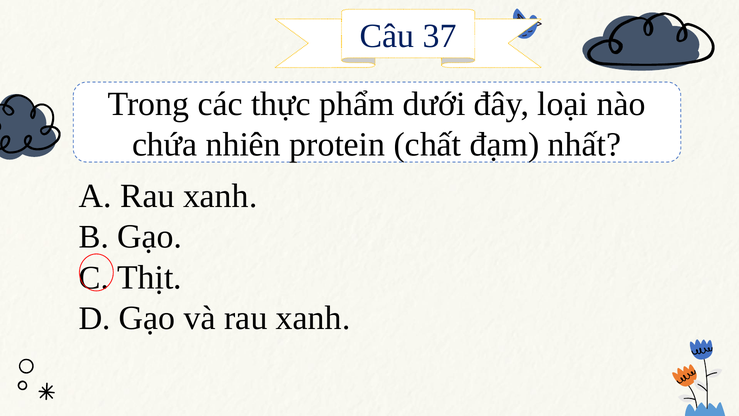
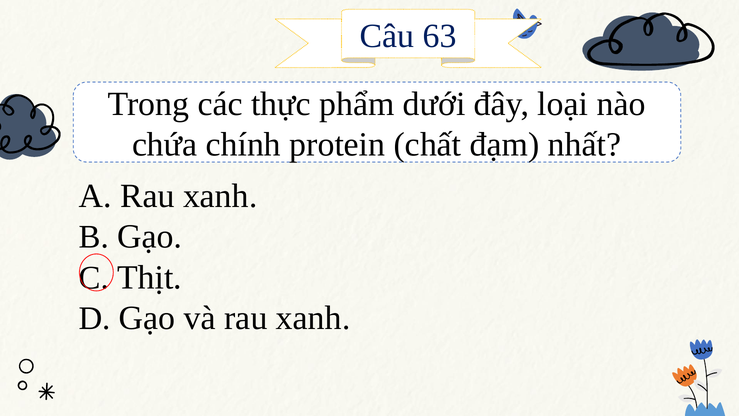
37: 37 -> 63 (440, 36)
nhiên: nhiên -> chính (243, 145)
